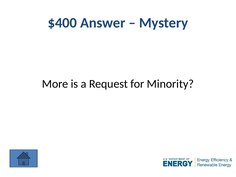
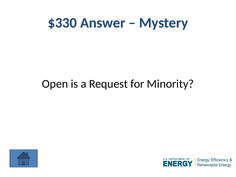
$400: $400 -> $330 (62, 23)
More: More -> Open (55, 84)
